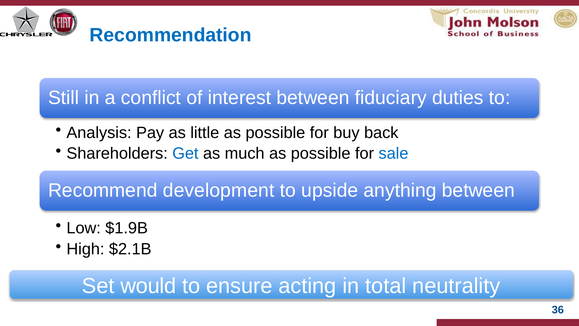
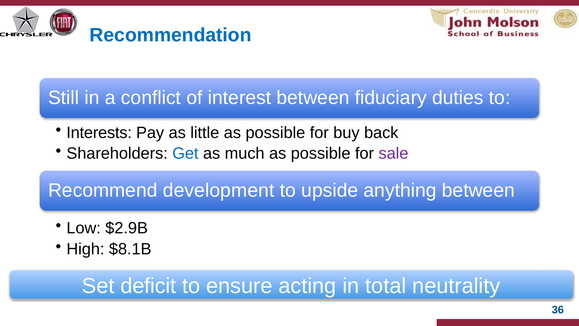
Analysis: Analysis -> Interests (99, 133)
sale colour: blue -> purple (393, 153)
$1.9B: $1.9B -> $2.9B (127, 228)
$2.1B: $2.1B -> $8.1B (130, 249)
would: would -> deficit (148, 286)
